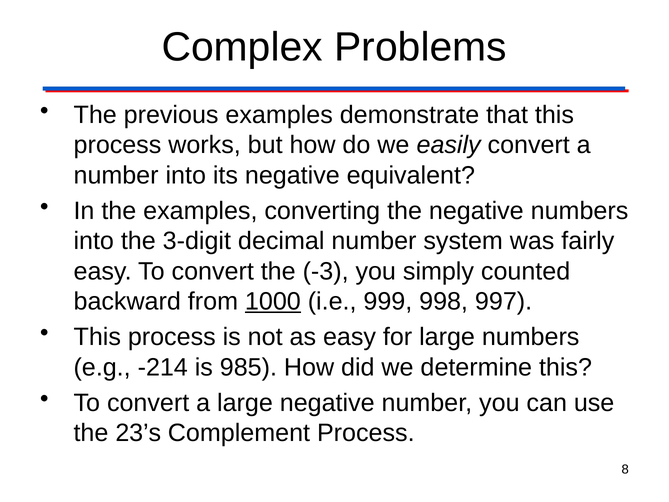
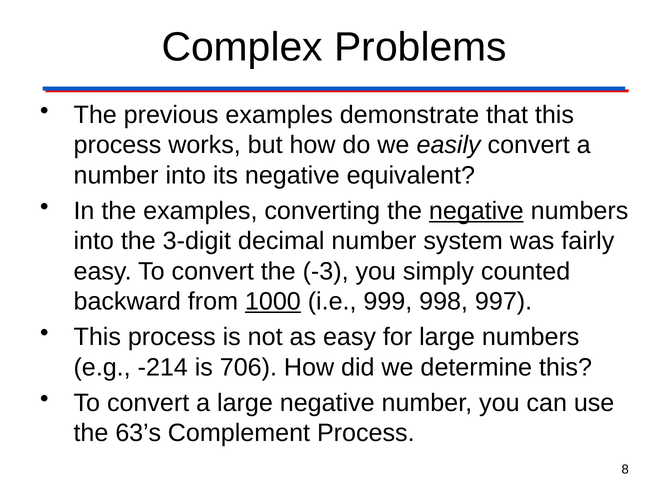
negative underline: none -> present (476, 211)
985: 985 -> 706 (248, 367)
23’s: 23’s -> 63’s (138, 433)
